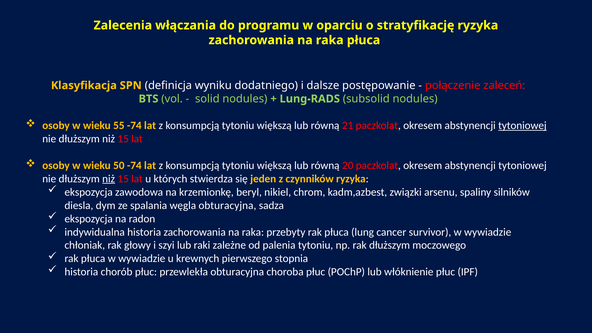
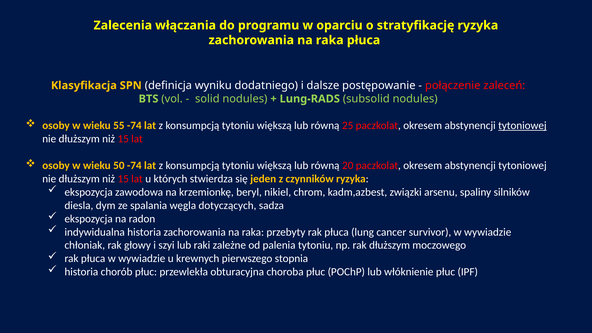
21: 21 -> 25 (348, 125)
niż underline: present -> none (109, 179)
węgla obturacyjna: obturacyjna -> dotyczących (227, 205)
